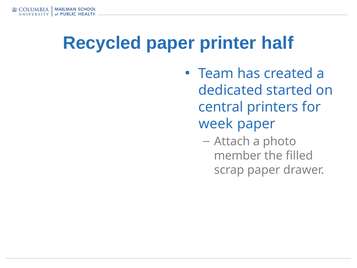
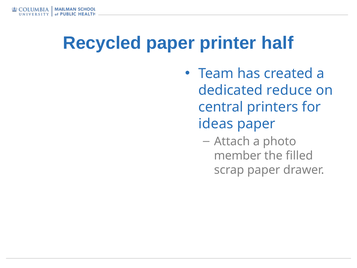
started: started -> reduce (289, 90)
week: week -> ideas (216, 124)
